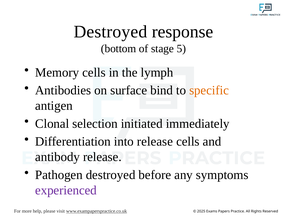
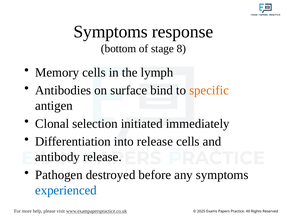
Destroyed: Destroyed -> Symptoms (111, 32)
5: 5 -> 8 (181, 48)
experienced colour: purple -> blue (66, 190)
